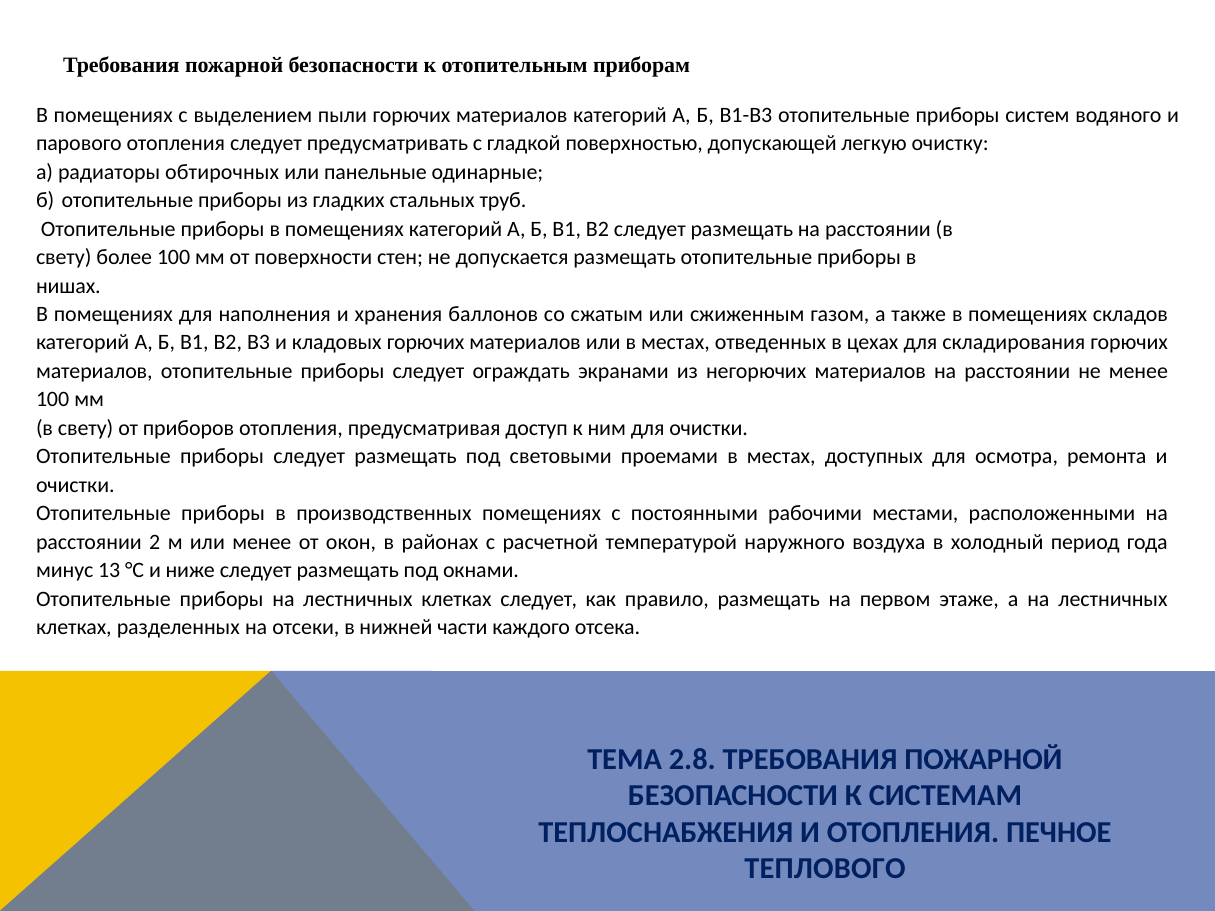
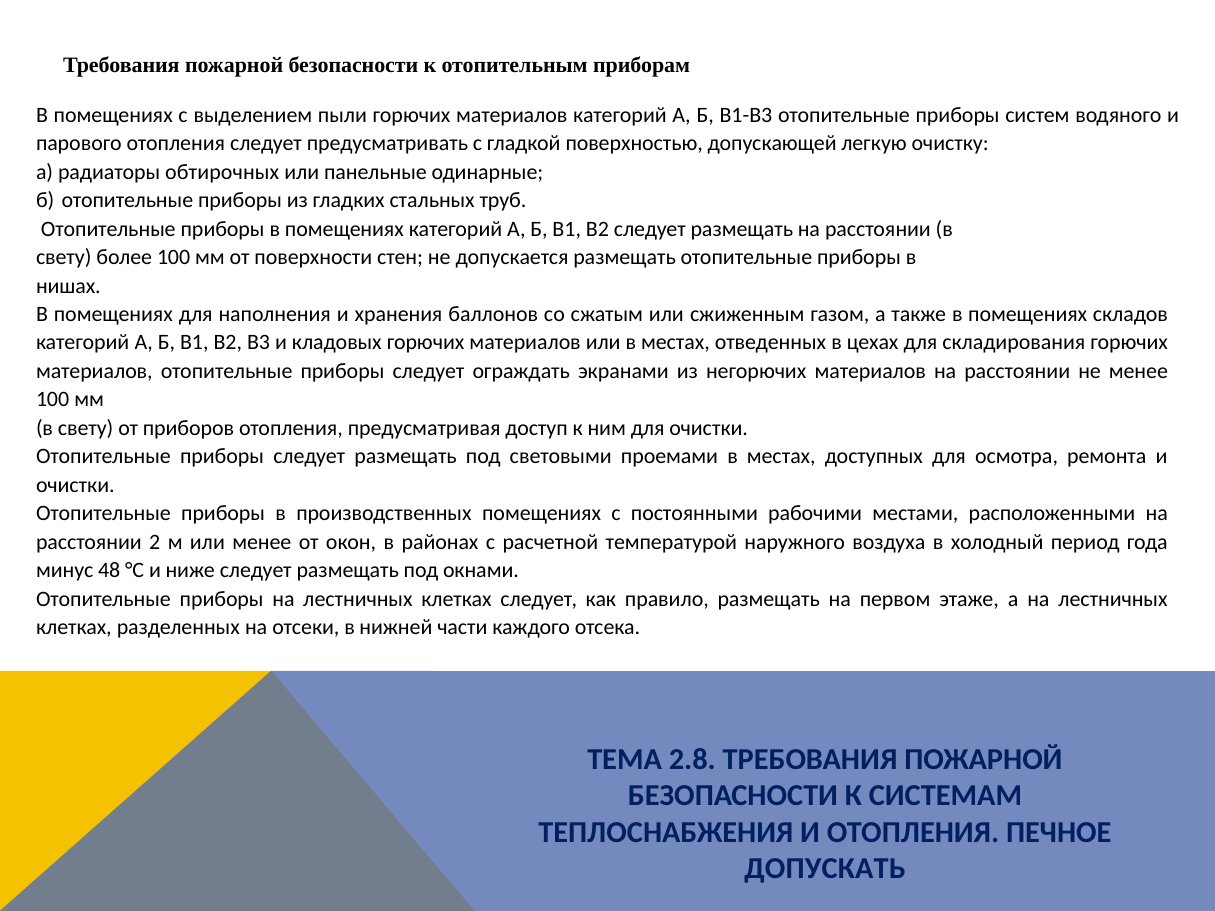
13: 13 -> 48 (109, 571)
ТЕПЛОВОГО: ТЕПЛОВОГО -> ДОПУСКАТЬ (825, 869)
